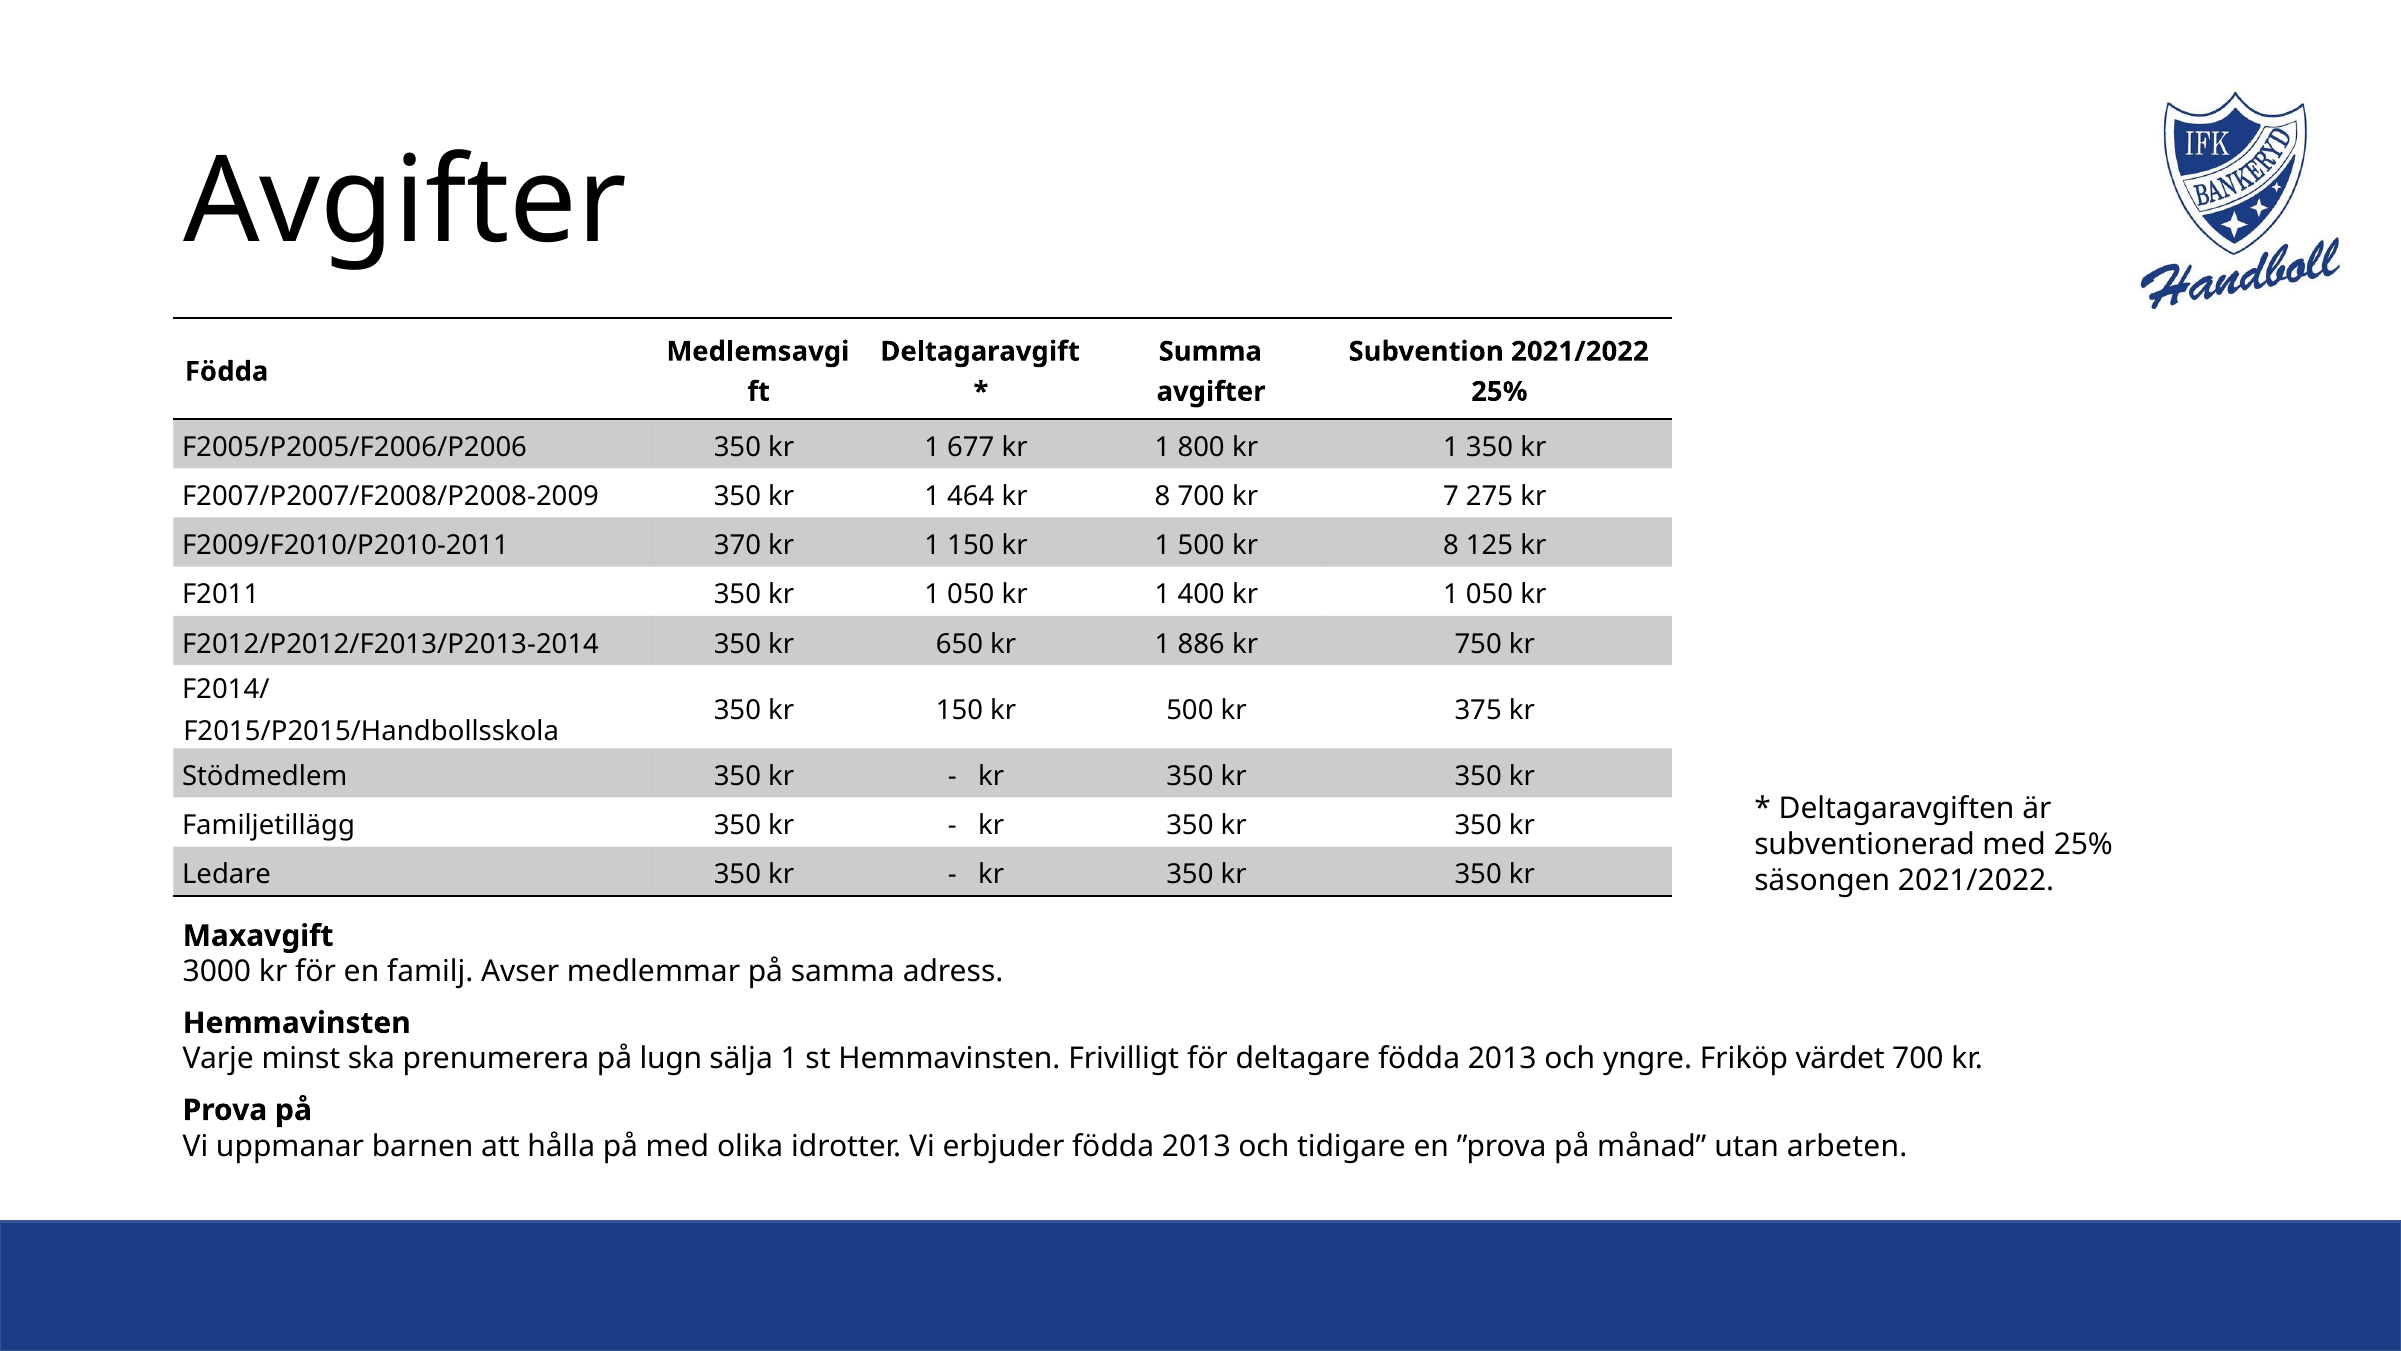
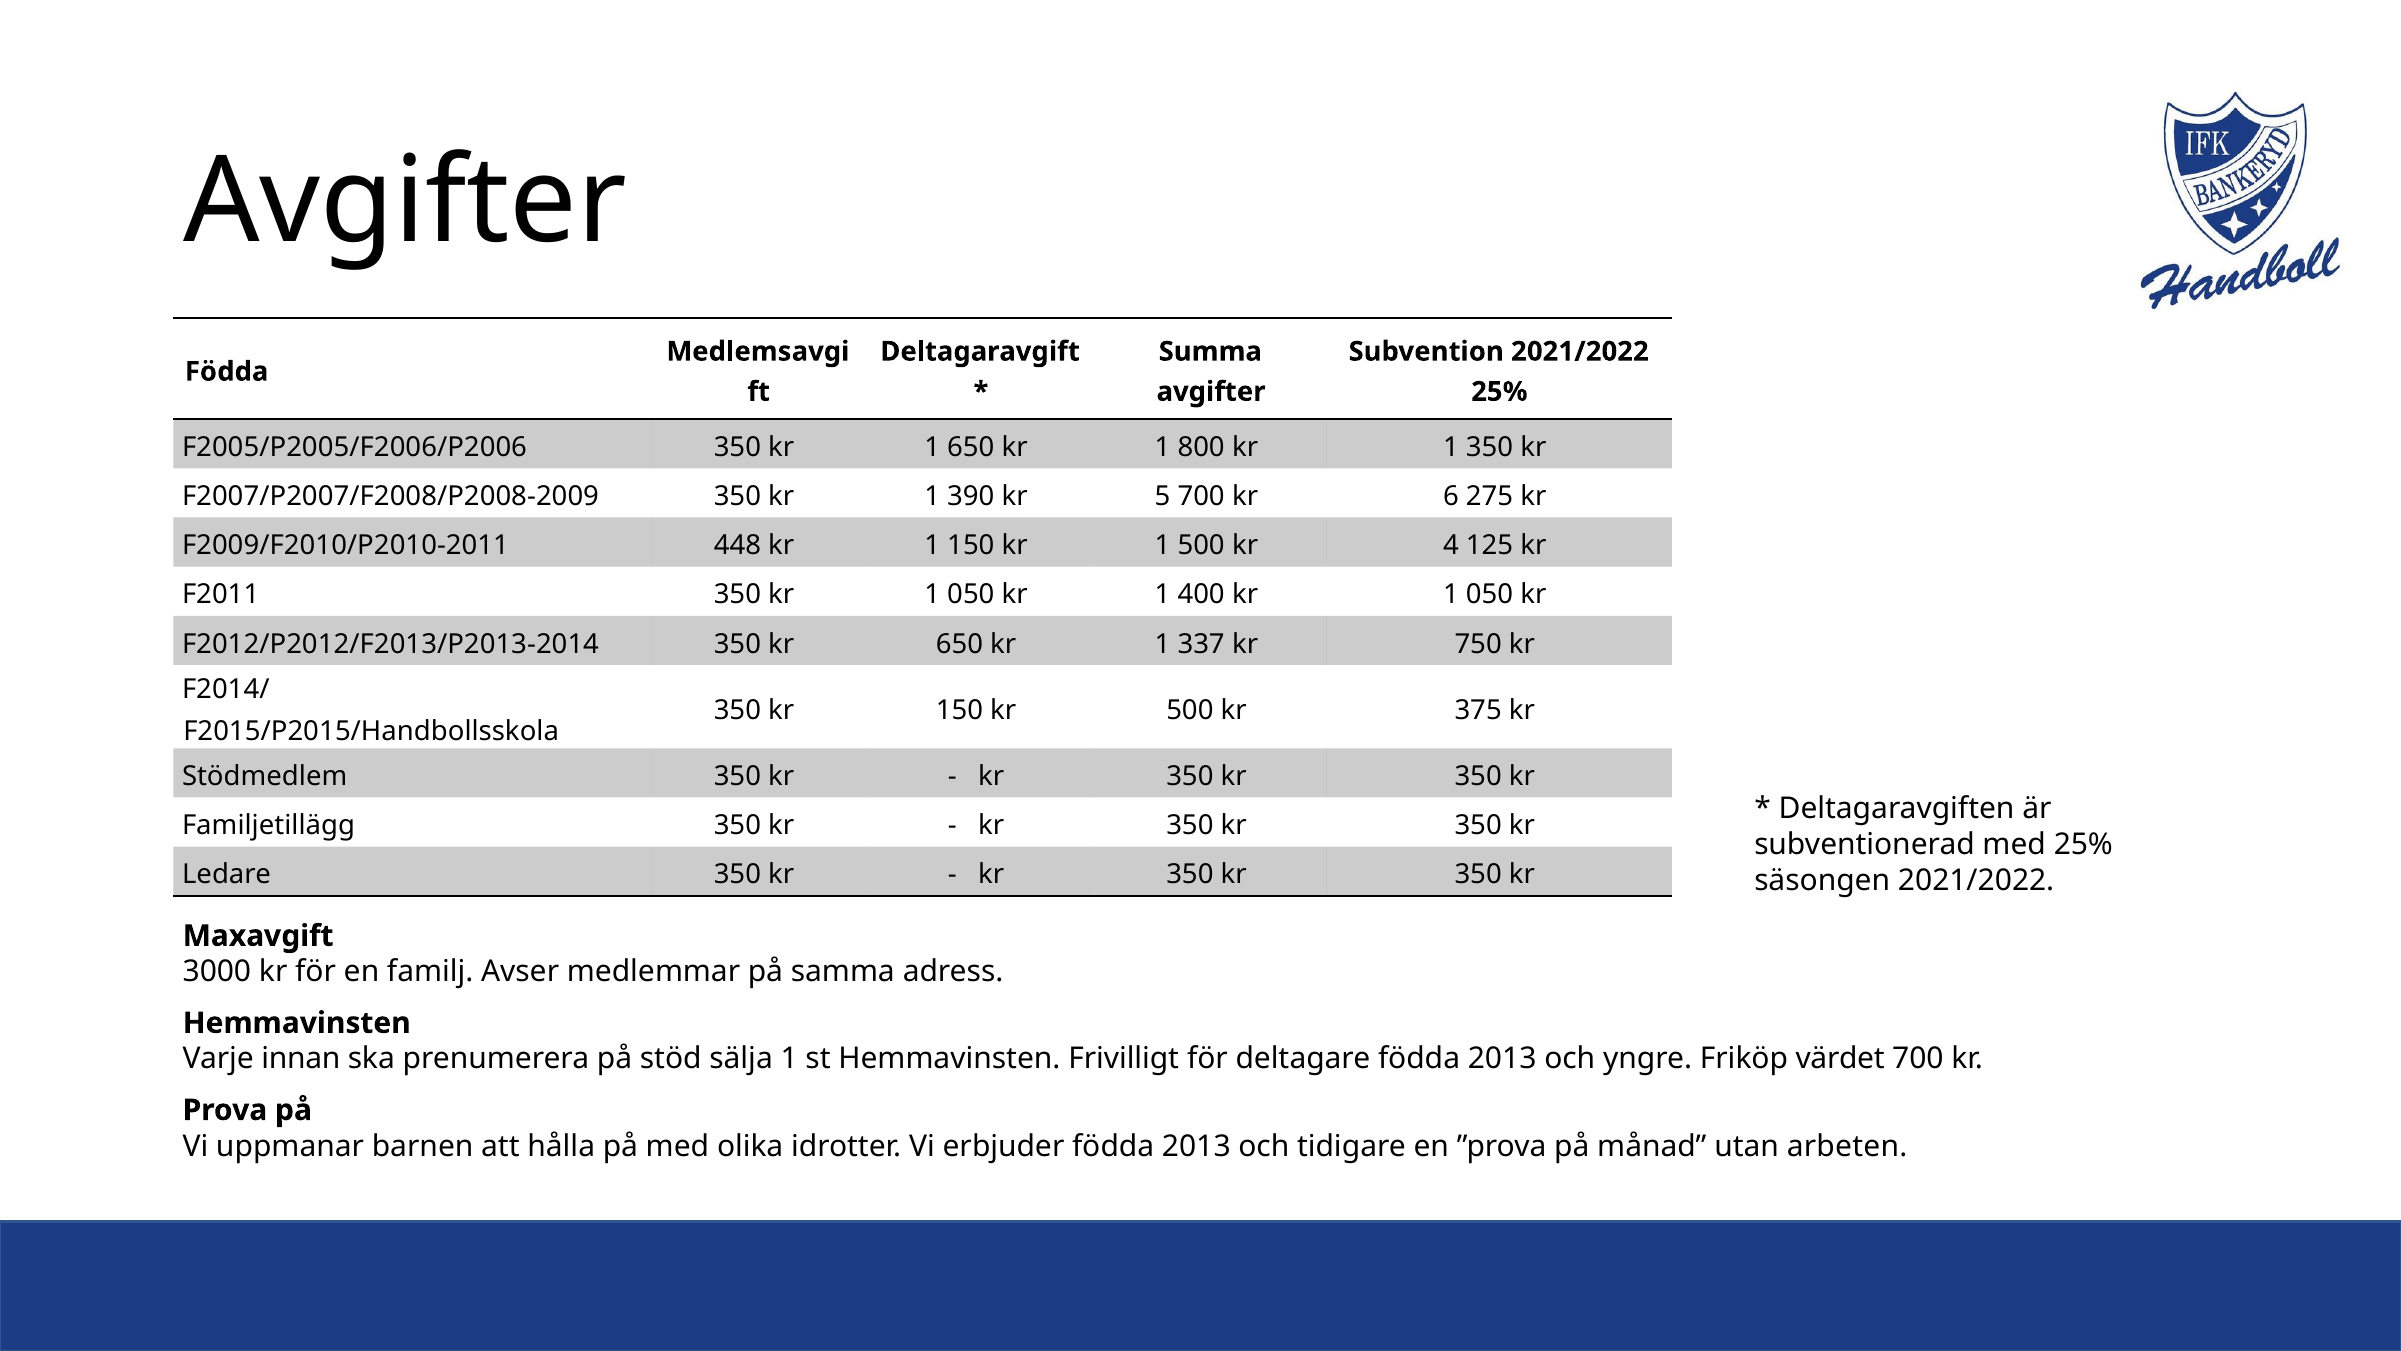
1 677: 677 -> 650 (971, 447)
464: 464 -> 390 (971, 496)
8: 8 -> 5 (1163, 496)
7: 7 -> 6 (1451, 496)
370: 370 -> 448 (737, 546)
500 kr 8: 8 -> 4 (1451, 546)
886: 886 -> 337 (1201, 644)
minst: minst -> innan (301, 1059)
lugn: lugn -> stöd (671, 1059)
